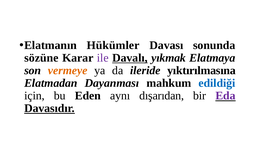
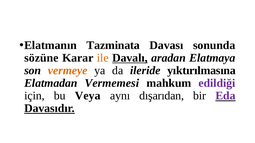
Hükümler: Hükümler -> Tazminata (113, 45)
ile colour: purple -> orange (103, 58)
yıkmak: yıkmak -> aradan (169, 58)
Dayanması: Dayanması -> Vermemesi (112, 83)
edildiği colour: blue -> purple (217, 83)
Eden: Eden -> Veya (88, 96)
